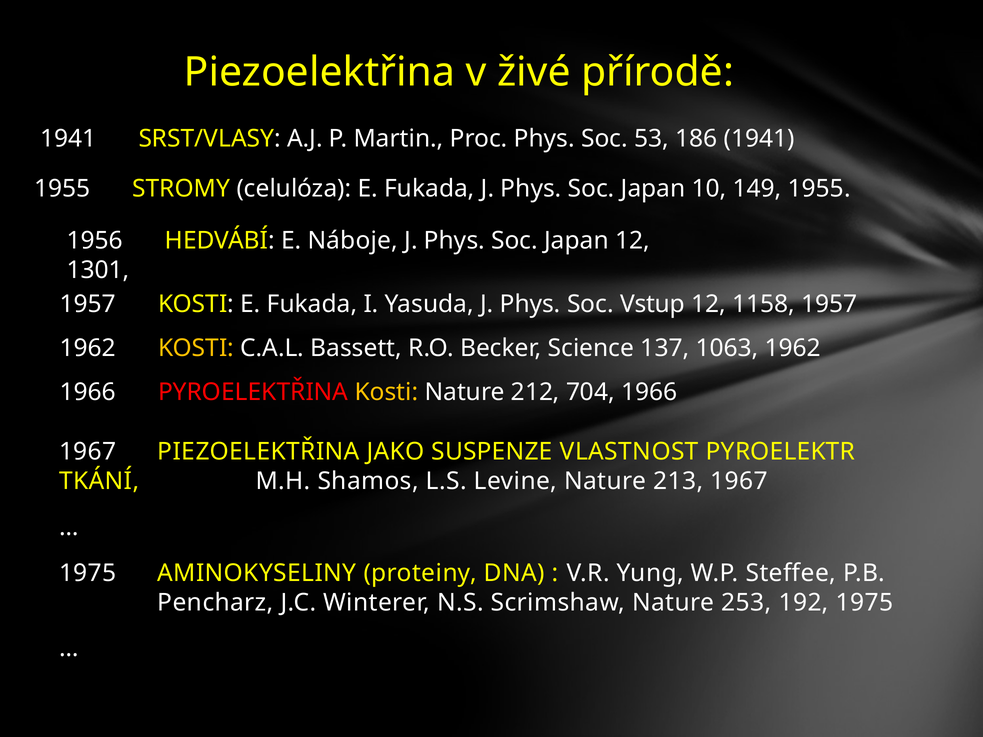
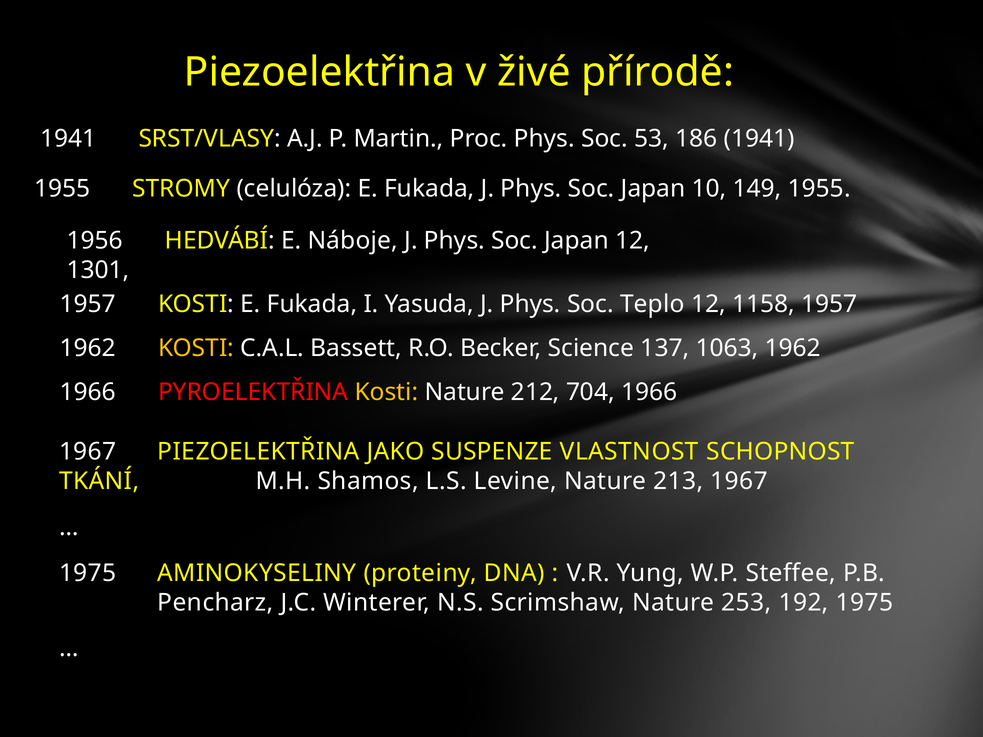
Vstup: Vstup -> Teplo (652, 304)
PYROELEKTR: PYROELEKTR -> SCHOPNOST (780, 452)
